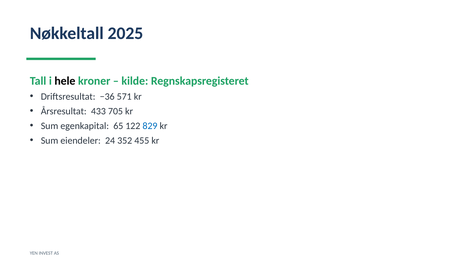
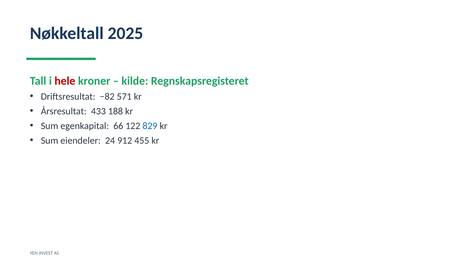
hele colour: black -> red (65, 81)
−36: −36 -> −82 (107, 96)
705: 705 -> 188 (115, 111)
65: 65 -> 66 (118, 126)
352: 352 -> 912 (125, 140)
